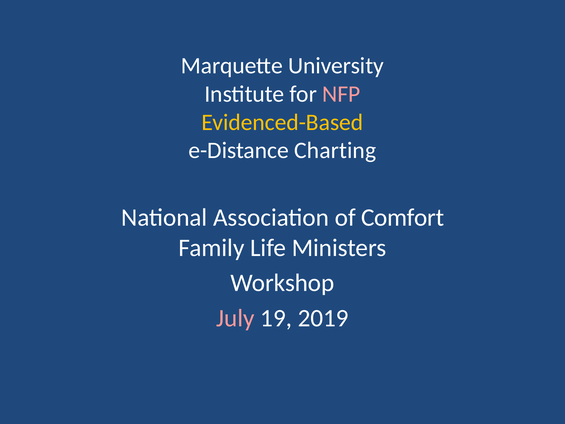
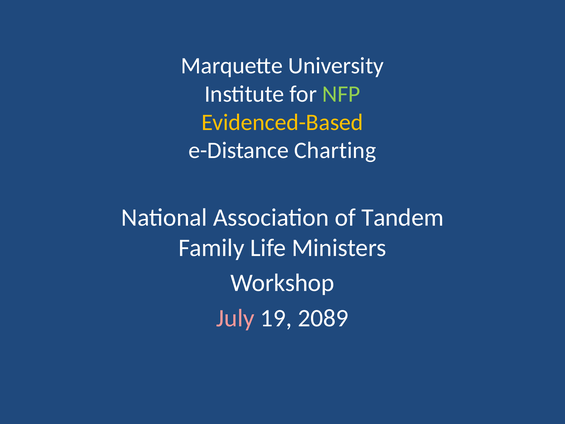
NFP colour: pink -> light green (341, 94)
Comfort: Comfort -> Tandem (403, 217)
2019: 2019 -> 2089 (323, 318)
